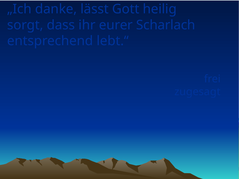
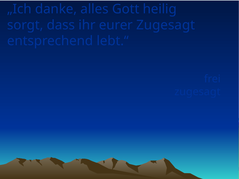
lässt: lässt -> alles (95, 9)
eurer Scharlach: Scharlach -> Zugesagt (166, 25)
